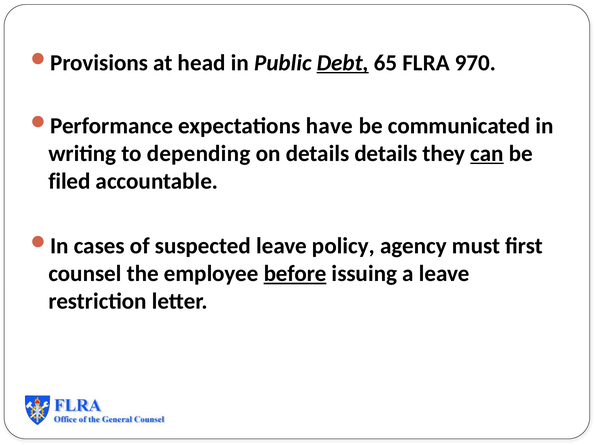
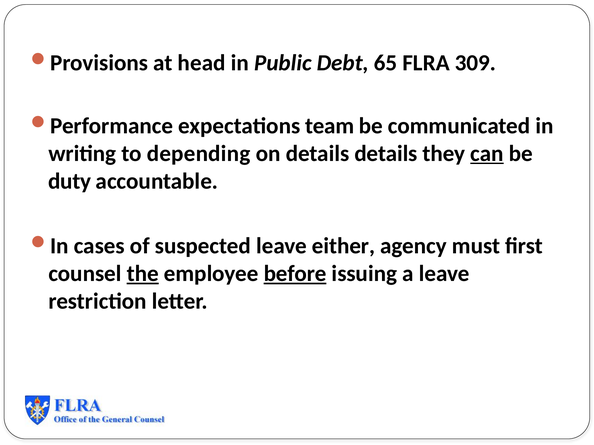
Debt underline: present -> none (343, 63)
970: 970 -> 309 (476, 63)
have: have -> team (330, 126)
filed: filed -> duty (70, 181)
policy: policy -> either (343, 246)
the underline: none -> present (143, 274)
